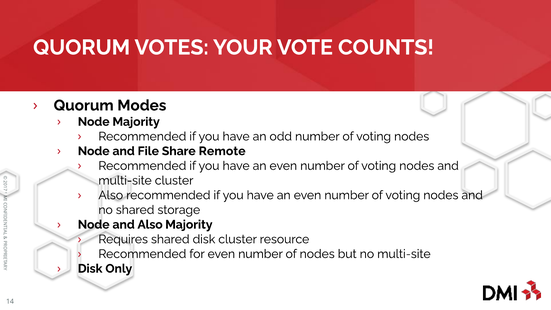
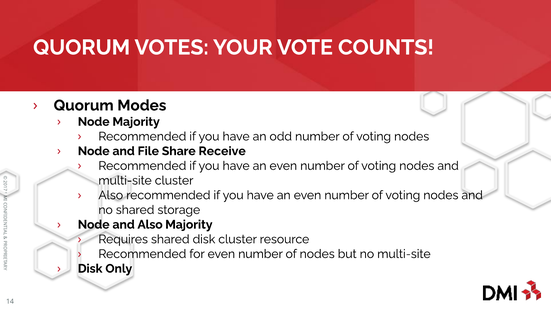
Remote: Remote -> Receive (222, 151)
